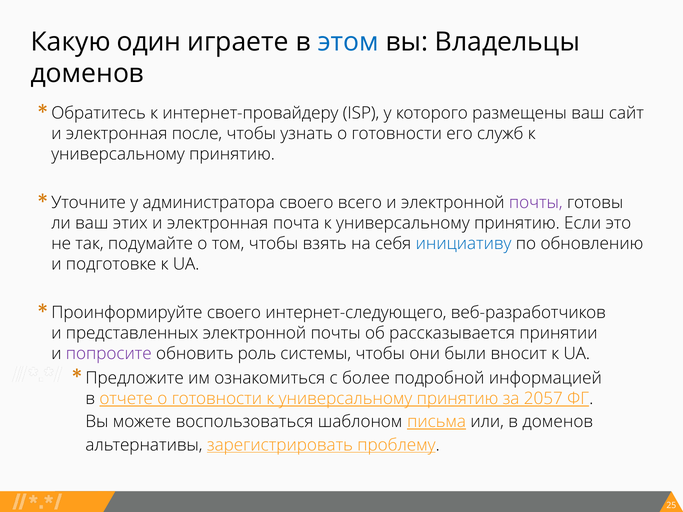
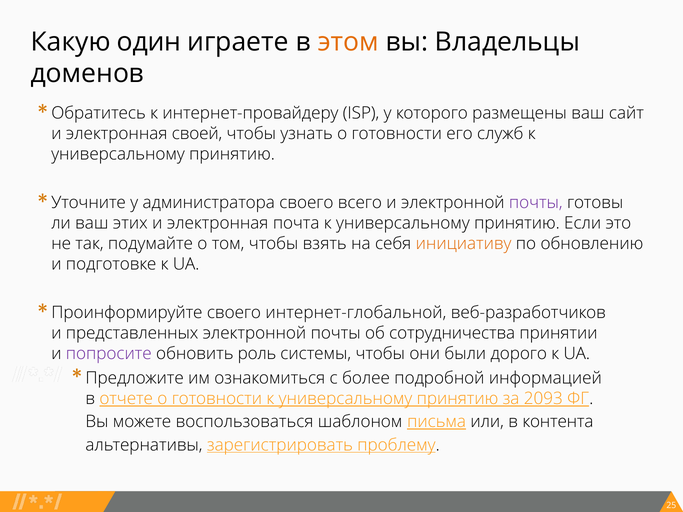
этом colour: blue -> orange (348, 42)
после: после -> своей (197, 134)
инициативу colour: blue -> orange (464, 244)
интернет-следующего: интернет-следующего -> интернет-глобальной (356, 313)
рассказывается: рассказывается -> сотрудничества (452, 333)
вносит: вносит -> дорого (519, 354)
2057: 2057 -> 2093 (543, 399)
в доменов: доменов -> контента (558, 422)
